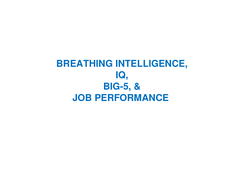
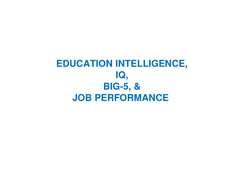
BREATHING: BREATHING -> EDUCATION (85, 64)
